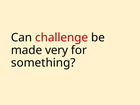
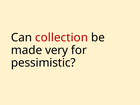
challenge: challenge -> collection (62, 38)
something: something -> pessimistic (43, 63)
